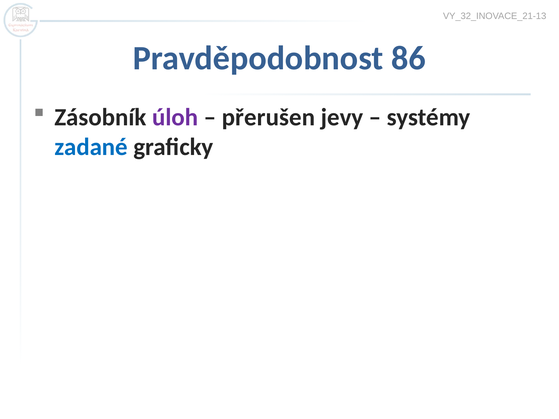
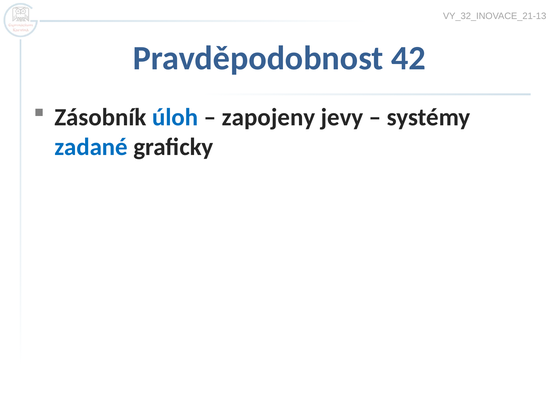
86: 86 -> 42 (408, 58)
úloh colour: purple -> blue (175, 117)
přerušen: přerušen -> zapojeny (269, 117)
